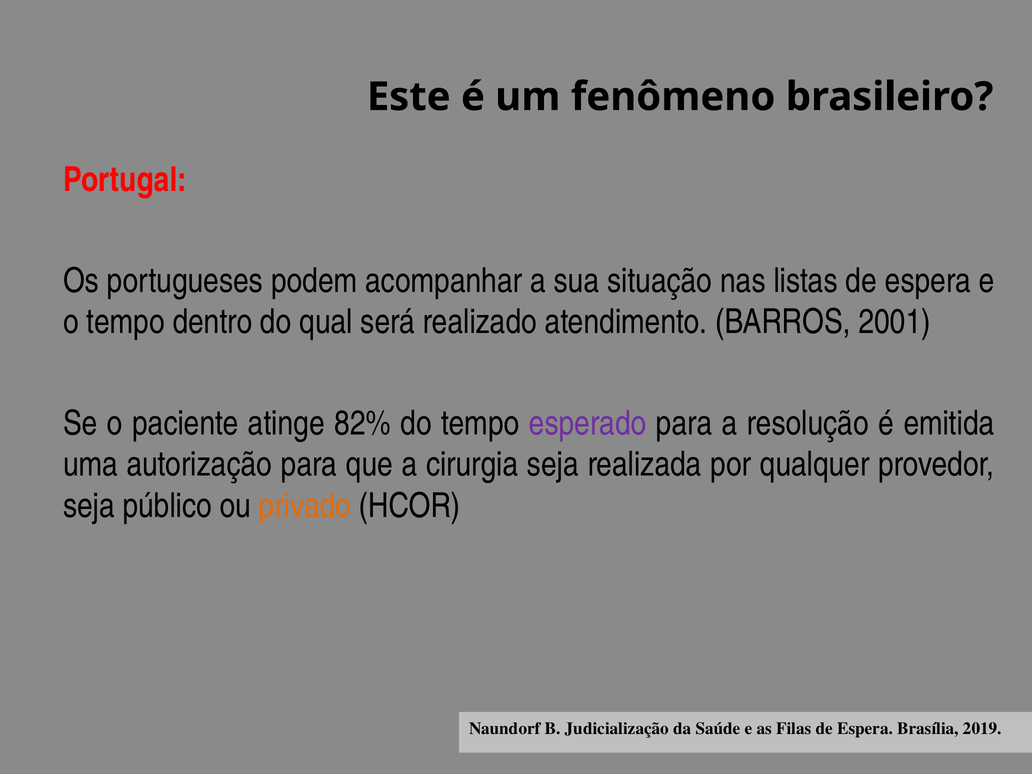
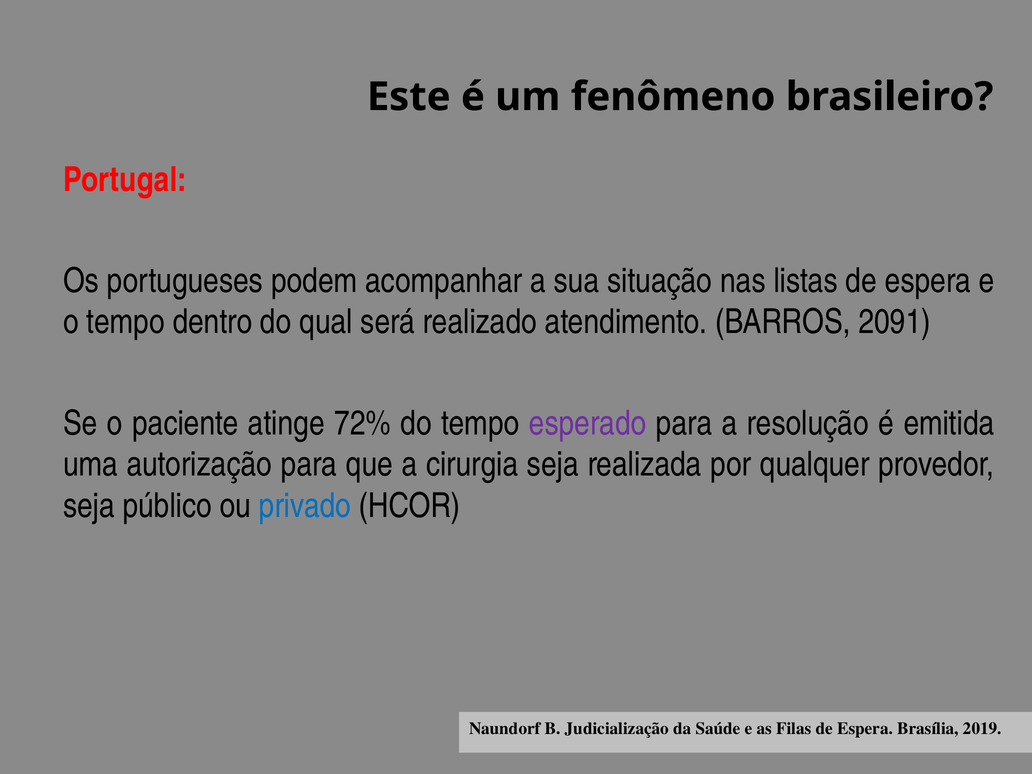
2001: 2001 -> 2091 (895, 322)
82%: 82% -> 72% (363, 423)
privado colour: orange -> blue (305, 506)
